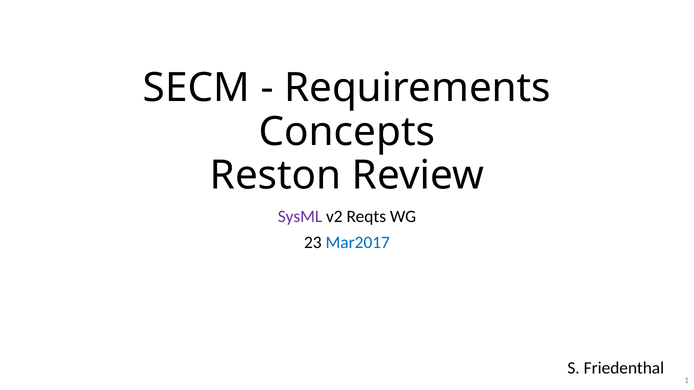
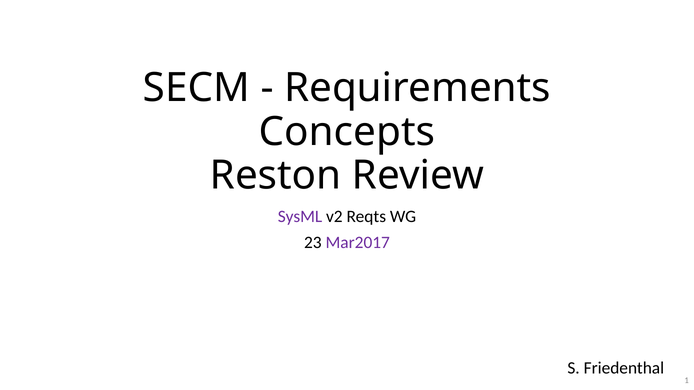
Mar2017 colour: blue -> purple (358, 243)
